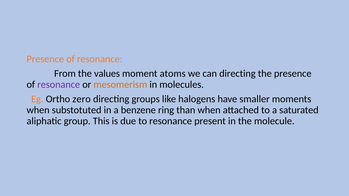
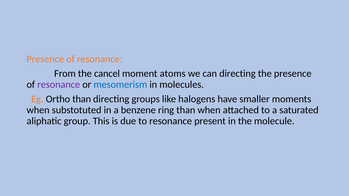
values: values -> cancel (107, 74)
mesomerism colour: orange -> blue (120, 85)
Ortho zero: zero -> than (82, 99)
